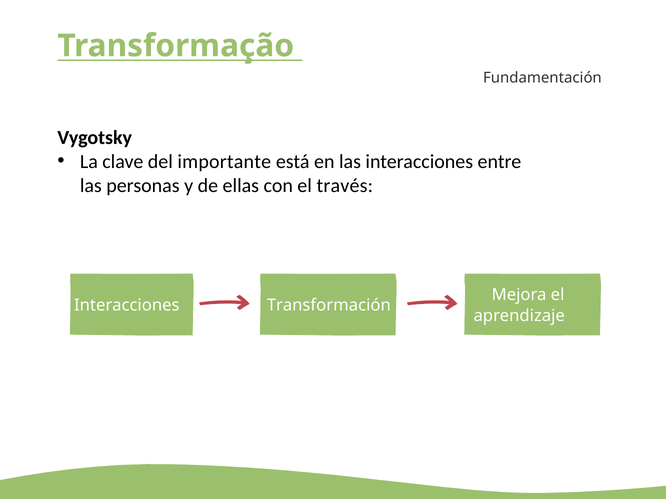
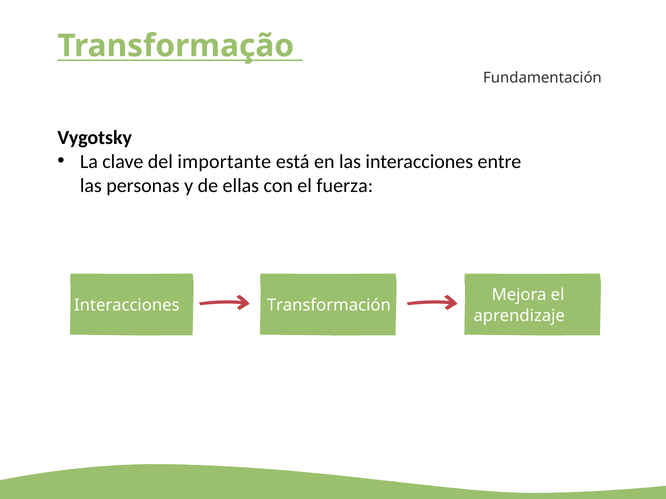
través: través -> fuerza (345, 186)
